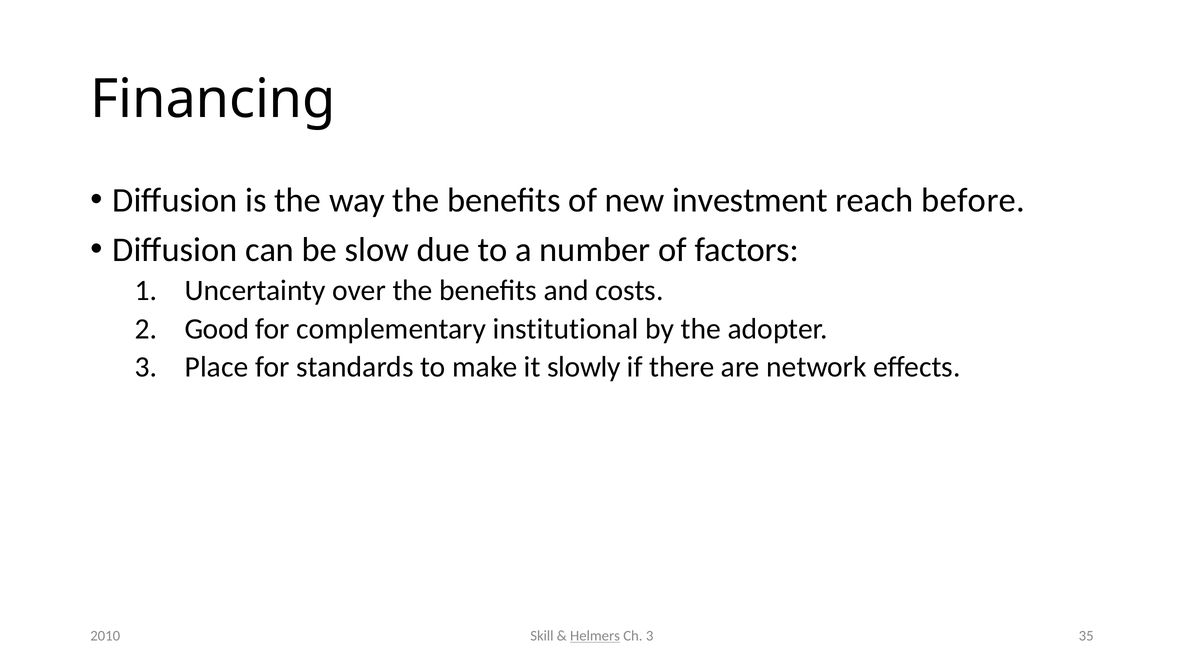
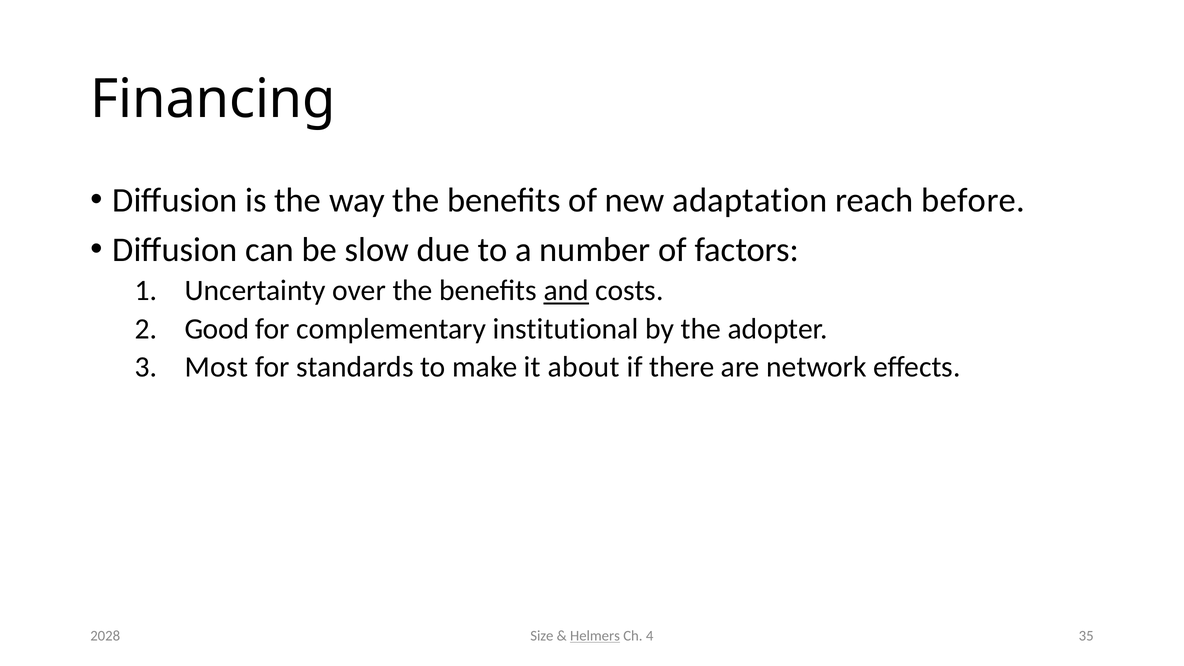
investment: investment -> adaptation (750, 200)
and underline: none -> present (566, 291)
Place: Place -> Most (217, 367)
slowly: slowly -> about (584, 367)
Skill: Skill -> Size (542, 636)
Ch 3: 3 -> 4 (650, 636)
2010: 2010 -> 2028 (105, 636)
